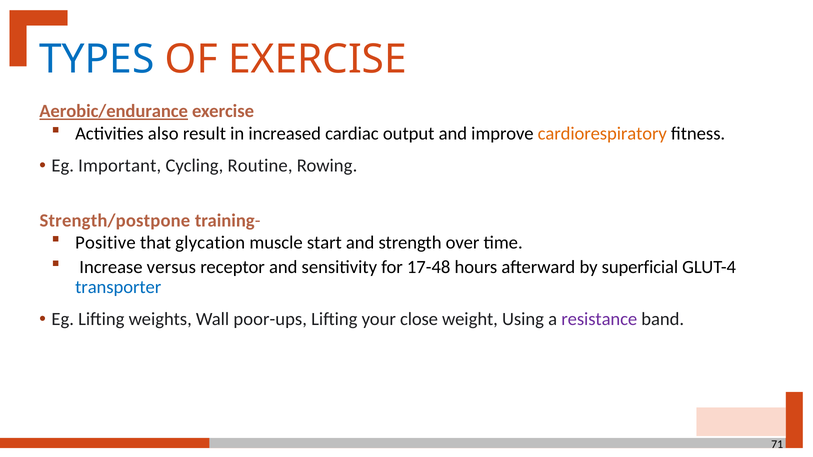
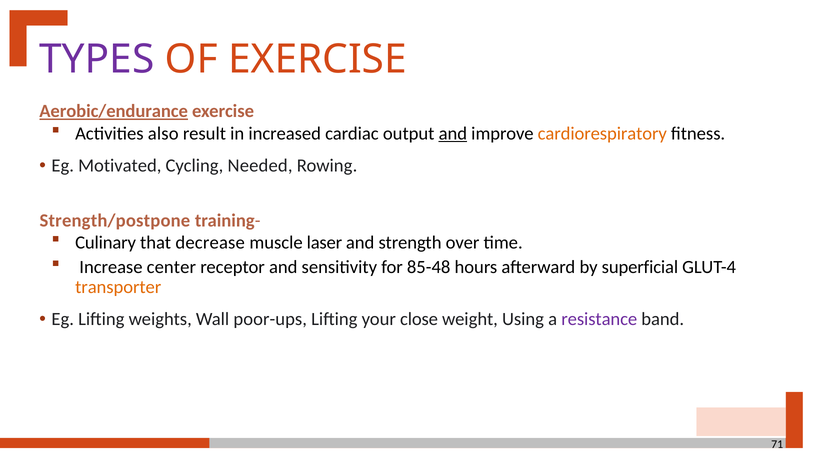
TYPES colour: blue -> purple (97, 60)
and underline: none -> present (453, 134)
Important: Important -> Motivated (120, 166)
Routine: Routine -> Needed (260, 166)
Positive: Positive -> Culinary (106, 243)
glycation: glycation -> decrease (210, 243)
start: start -> laser (324, 243)
versus: versus -> center (171, 267)
17-48: 17-48 -> 85-48 (429, 267)
transporter colour: blue -> orange (118, 287)
